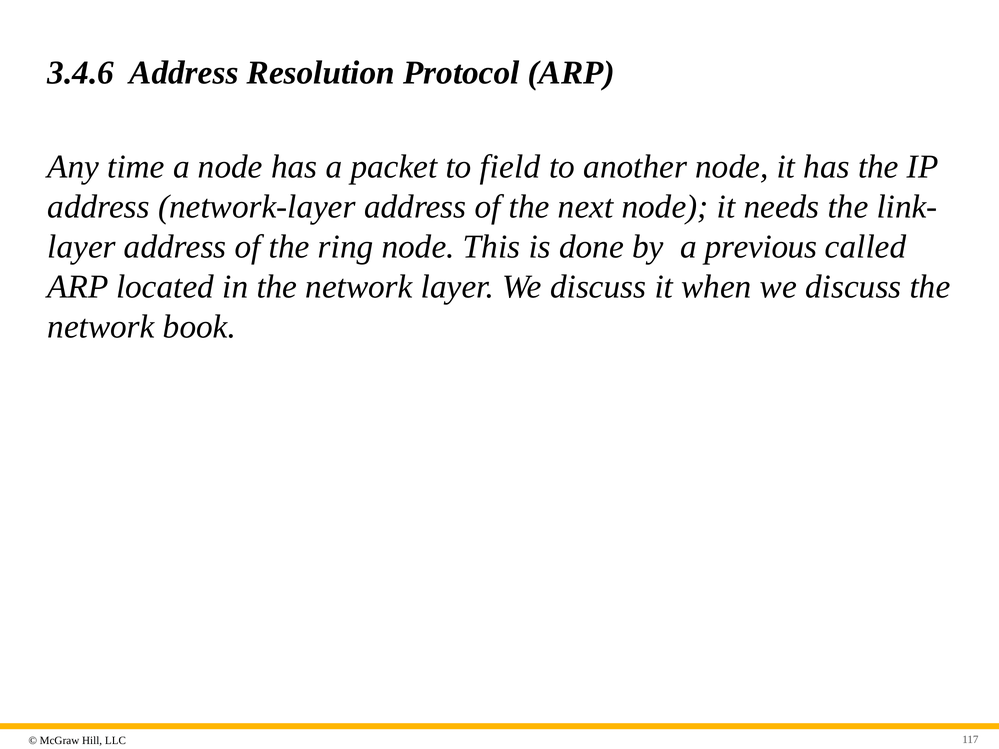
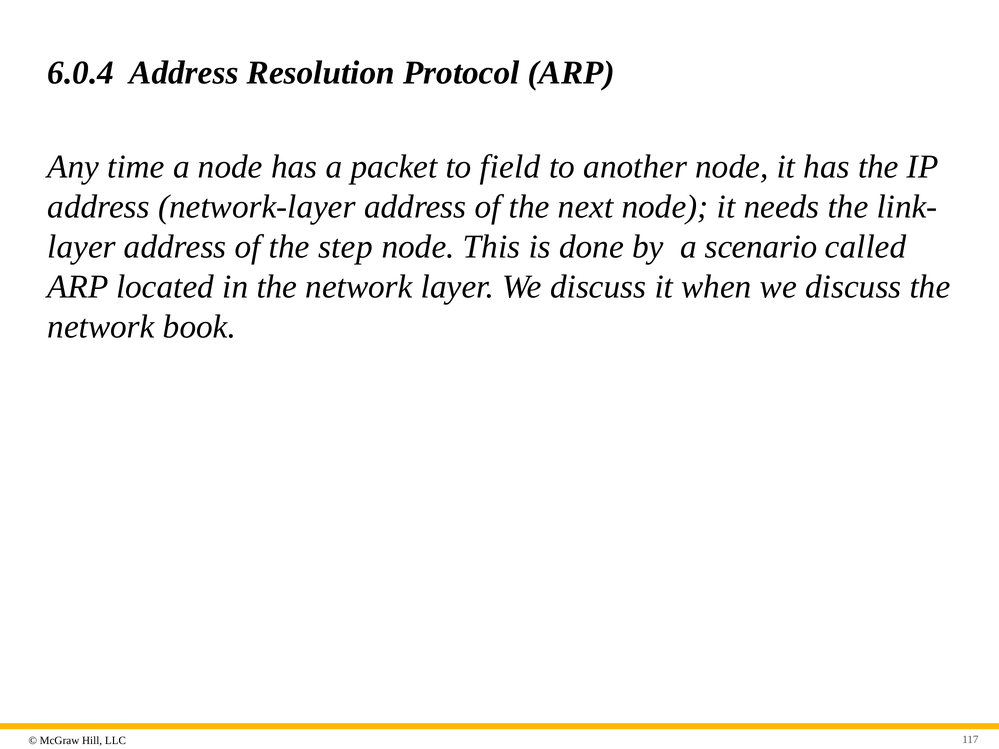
3.4.6: 3.4.6 -> 6.0.4 (81, 73)
ring: ring -> step (345, 247)
previous: previous -> scenario (761, 247)
